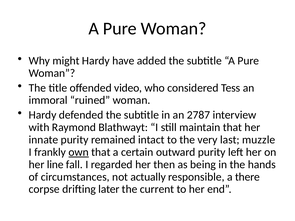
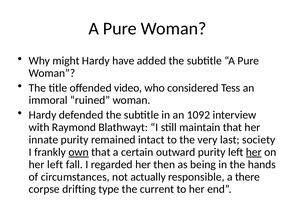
2787: 2787 -> 1092 (198, 115)
muzzle: muzzle -> society (259, 140)
her underline: none -> present (254, 152)
her line: line -> left (55, 165)
later: later -> type (109, 189)
